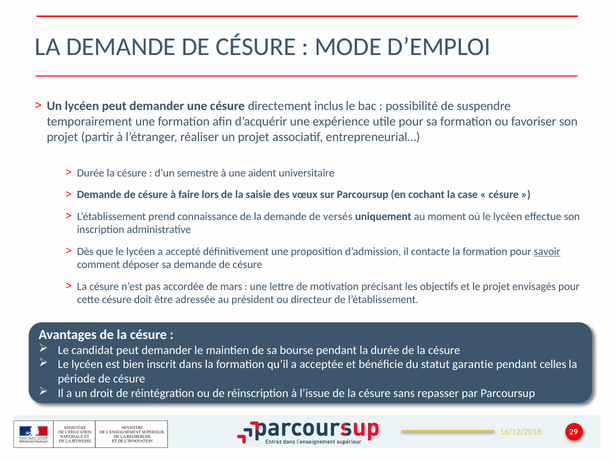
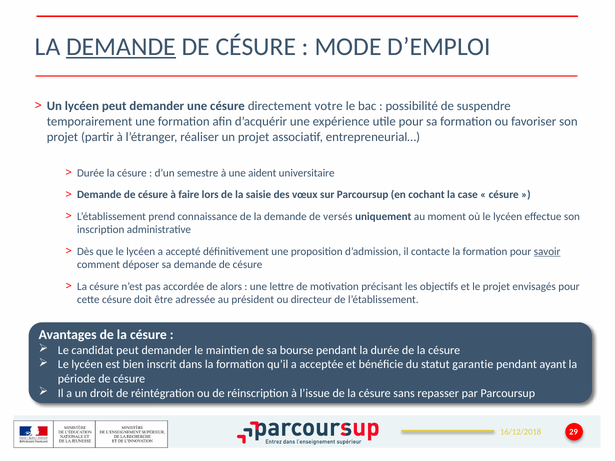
DEMANDE underline: none -> present (121, 47)
inclus: inclus -> votre (329, 106)
mars: mars -> alors (231, 287)
celles: celles -> ayant (553, 365)
